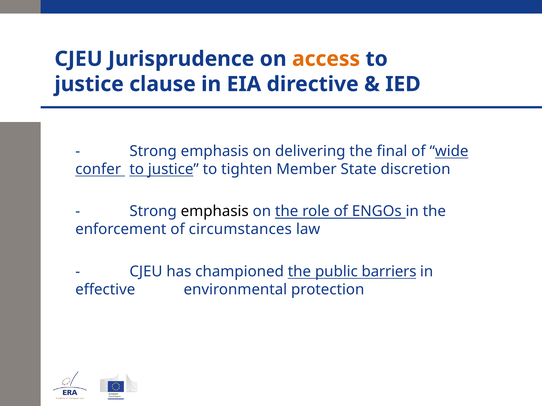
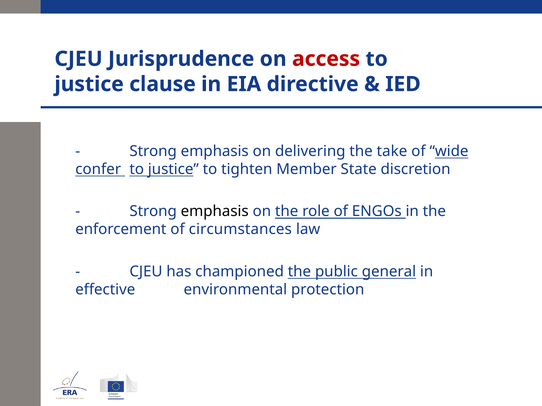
access colour: orange -> red (326, 59)
final: final -> take (392, 151)
barriers: barriers -> general (389, 272)
